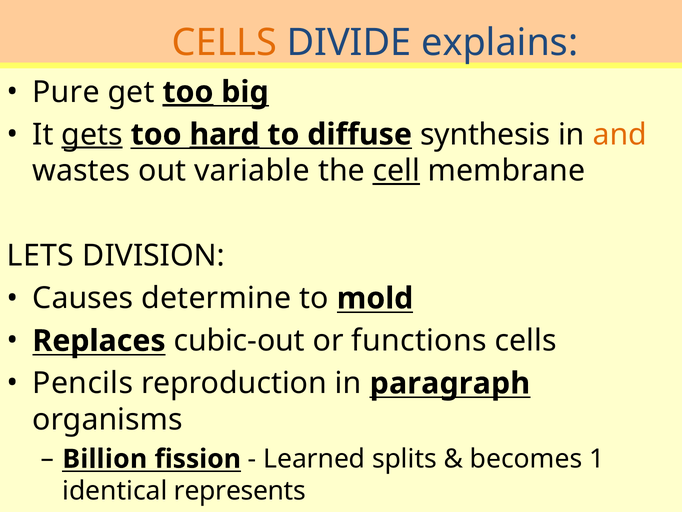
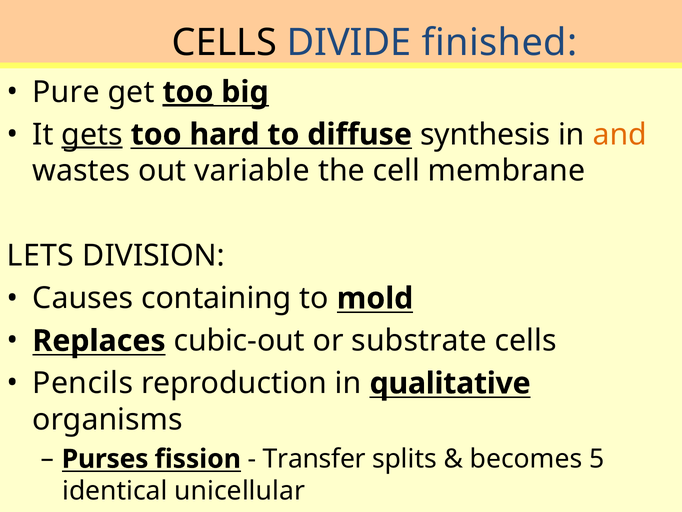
CELLS colour: orange -> black (224, 43)
explains: explains -> finished (500, 43)
hard underline: present -> none (225, 134)
cell underline: present -> none (396, 171)
determine: determine -> containing (216, 298)
functions: functions -> substrate (419, 341)
paragraph: paragraph -> qualitative (450, 383)
Billion: Billion -> Purses (105, 459)
Learned: Learned -> Transfer (314, 459)
1: 1 -> 5 (597, 459)
represents: represents -> unicellular (240, 490)
